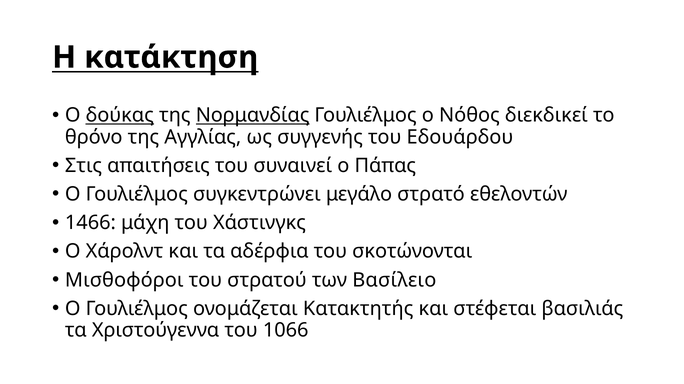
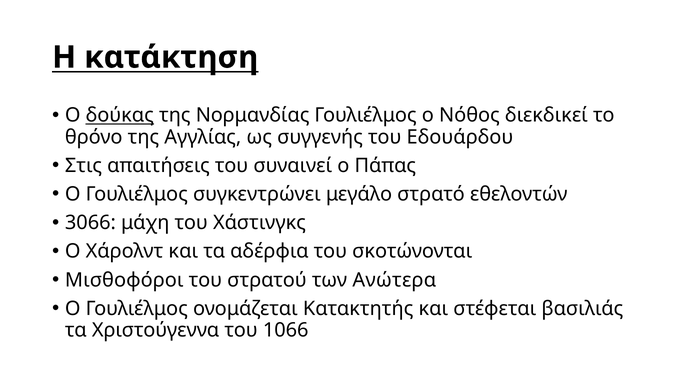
Νορμανδίας underline: present -> none (253, 116)
1466: 1466 -> 3066 (90, 223)
Βασίλειο: Βασίλειο -> Ανώτερα (394, 281)
